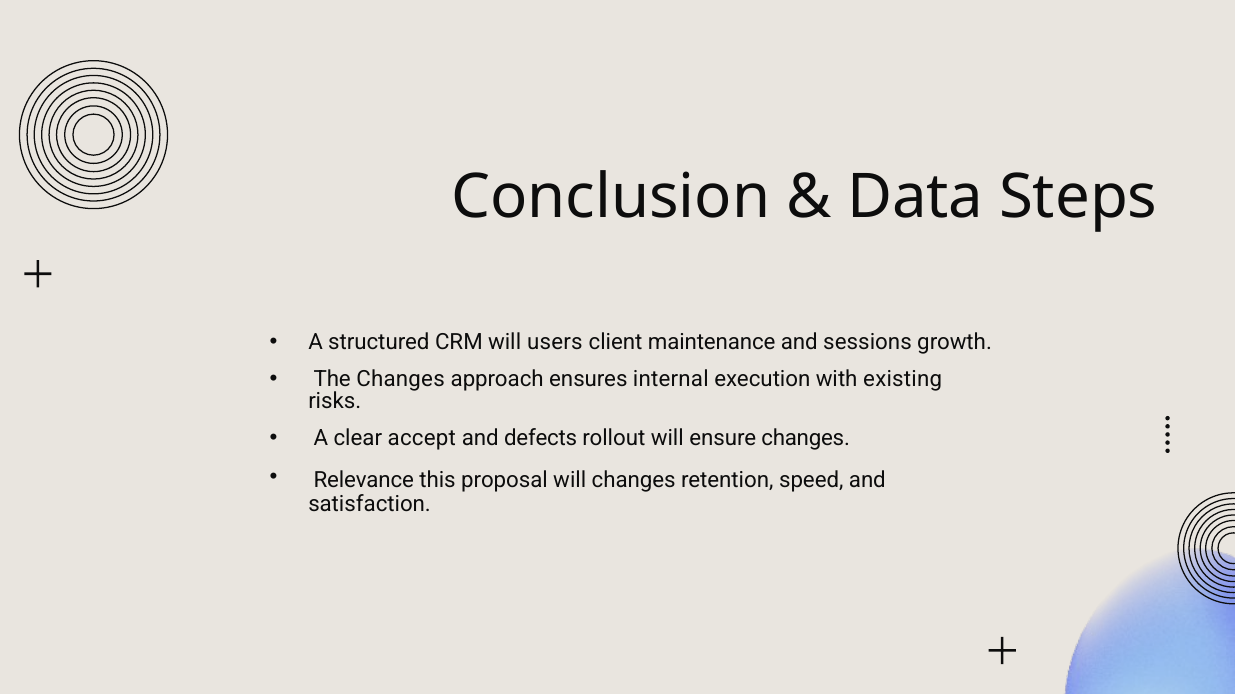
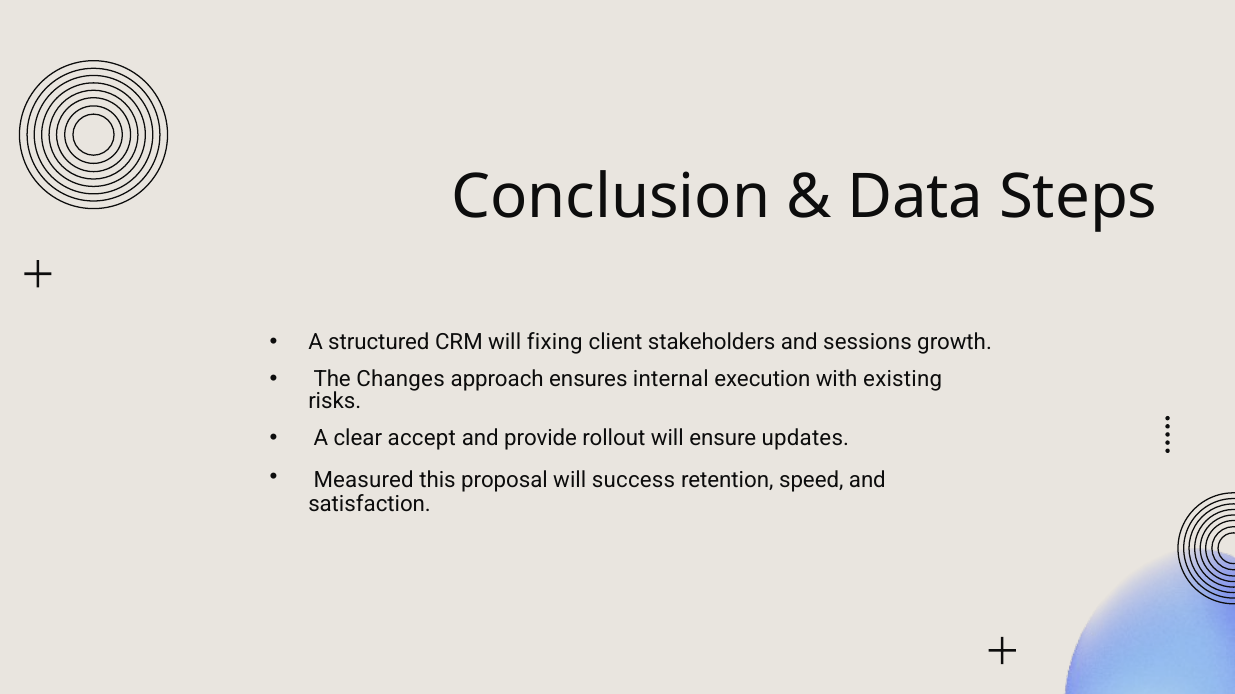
users: users -> fixing (555, 343)
maintenance: maintenance -> stakeholders (712, 343)
defects: defects -> provide (541, 439)
ensure changes: changes -> updates (805, 439)
Relevance: Relevance -> Measured (364, 481)
will changes: changes -> success (634, 481)
